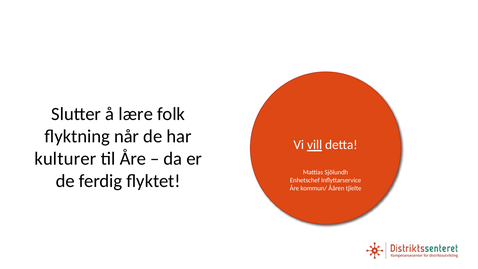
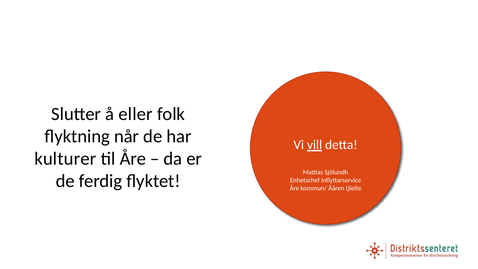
lære: lære -> eller (136, 114)
